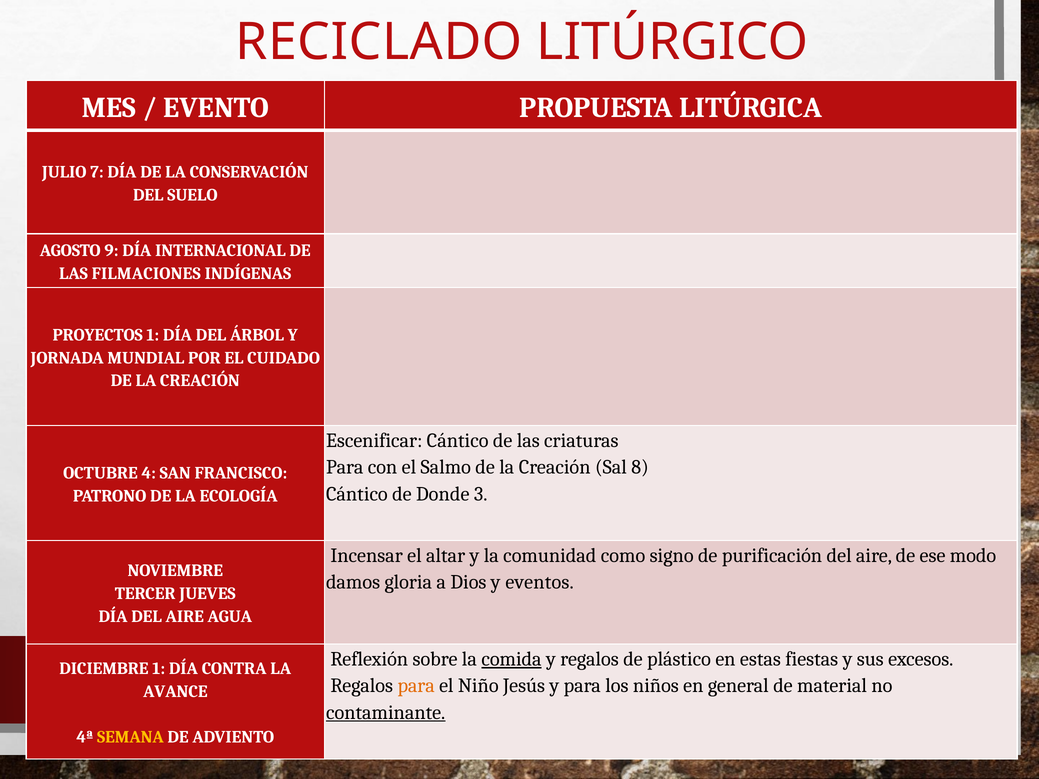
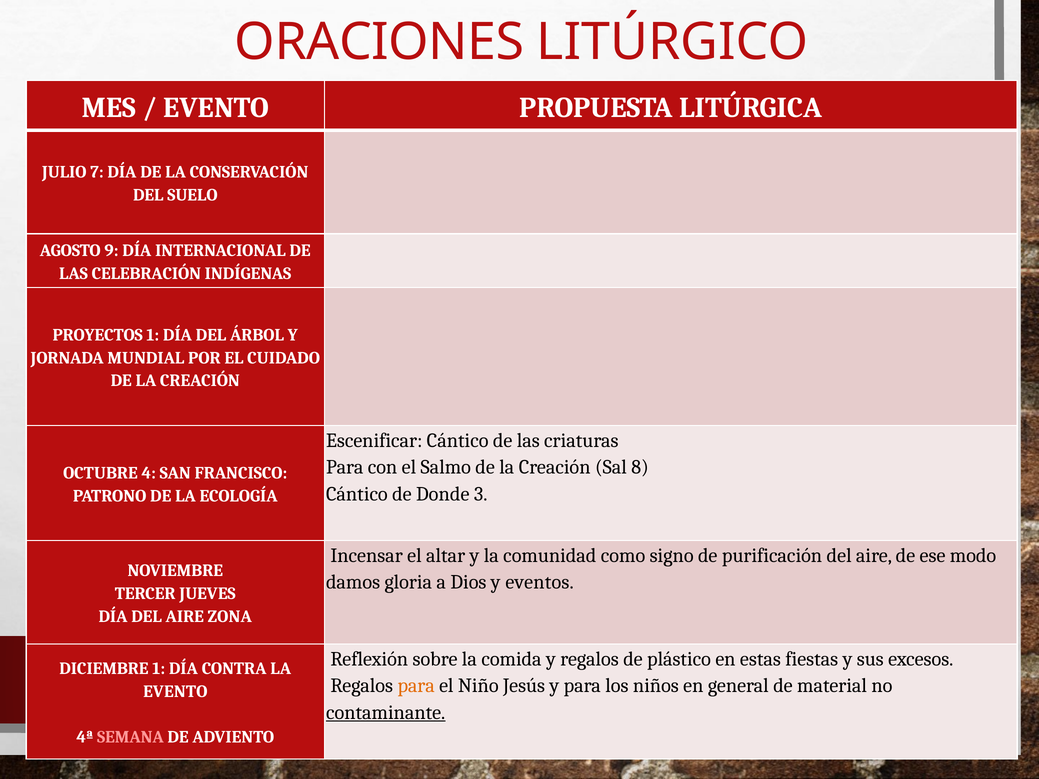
RECICLADO: RECICLADO -> ORACIONES (379, 42)
FILMACIONES: FILMACIONES -> CELEBRACIÓN (146, 274)
AGUA: AGUA -> ZONA (230, 617)
comida underline: present -> none (511, 659)
AVANCE: AVANCE -> EVENTO (175, 692)
SEMANA colour: yellow -> pink (130, 738)
